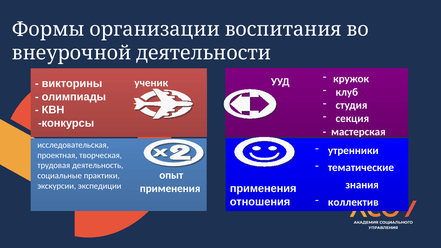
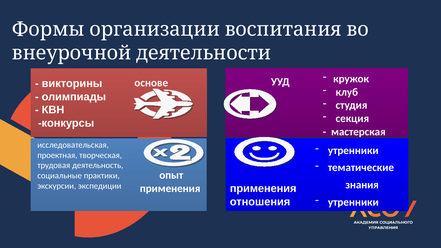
ученик: ученик -> основе (151, 83)
коллектив: коллектив -> утренники (353, 202)
